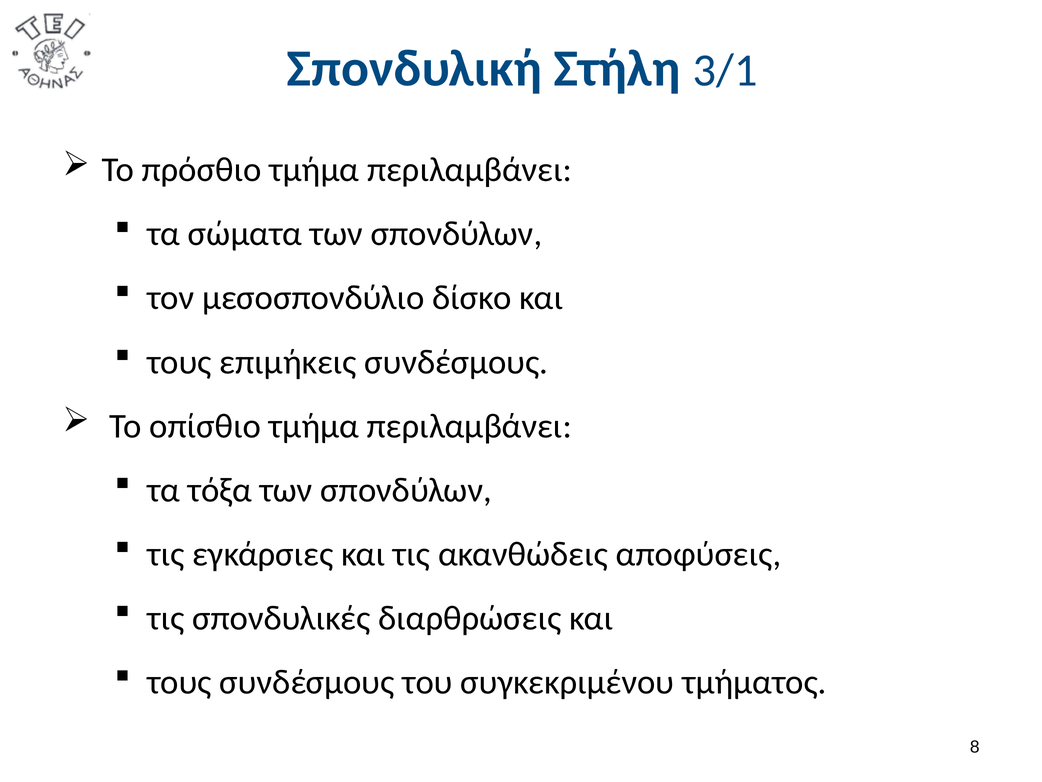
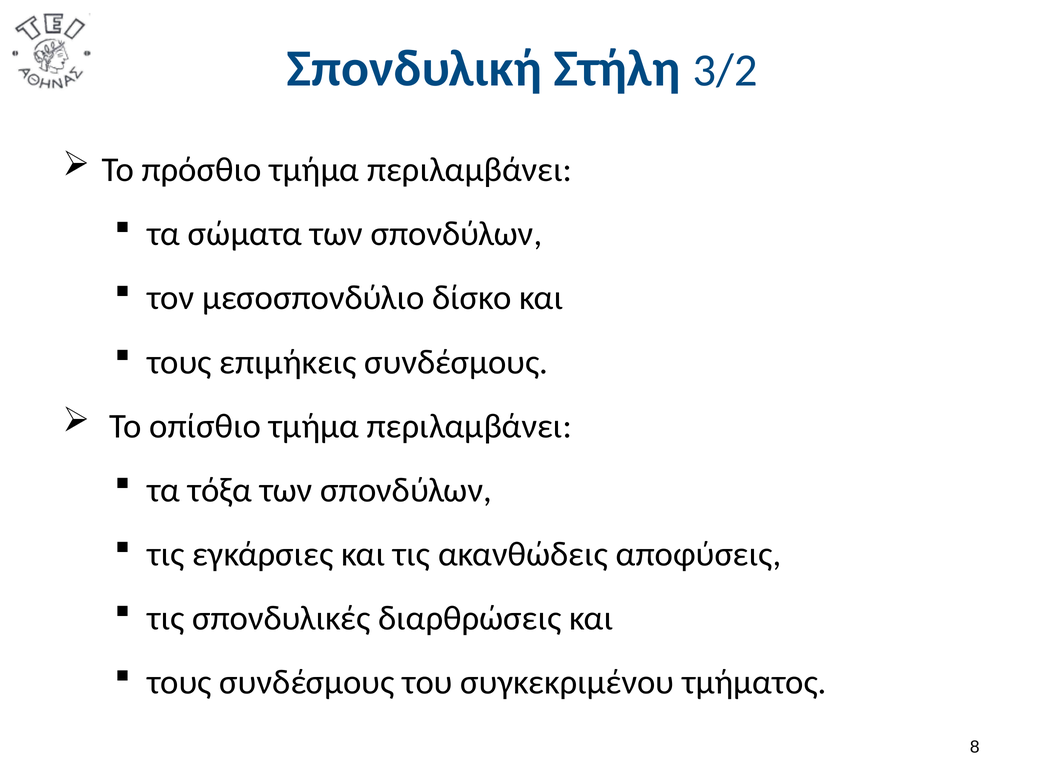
3/1: 3/1 -> 3/2 (725, 71)
